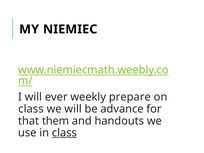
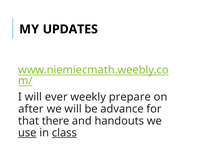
NIEMIEC: NIEMIEC -> UPDATES (70, 29)
class: class -> after (31, 109)
them: them -> there (56, 121)
use underline: none -> present (27, 133)
